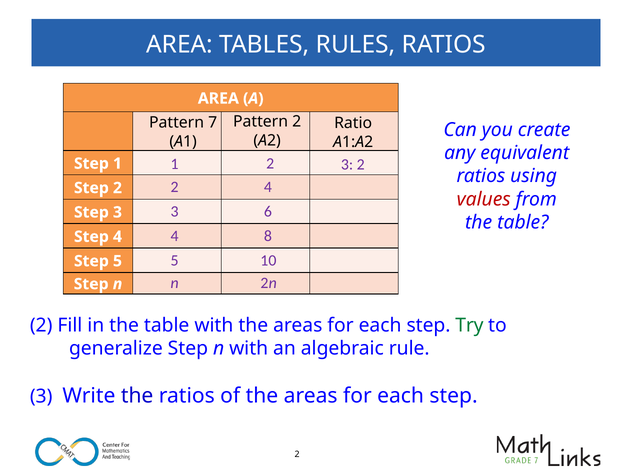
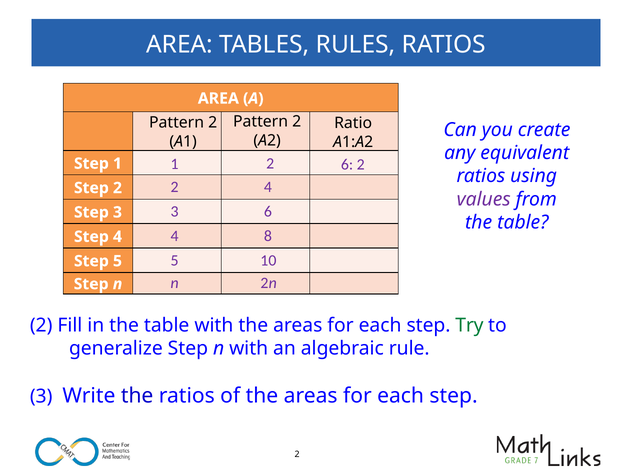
7: 7 -> 2 (213, 123)
2 3: 3 -> 6 (347, 164)
values colour: red -> purple (484, 199)
